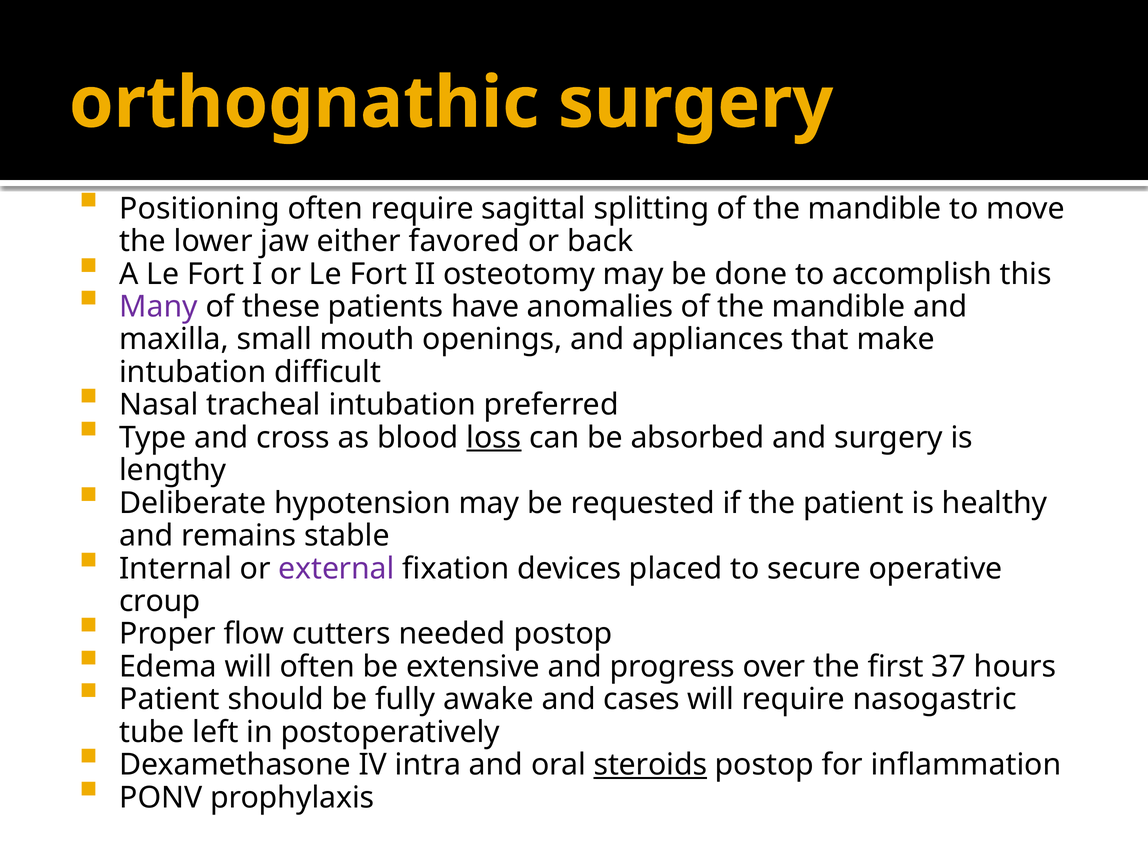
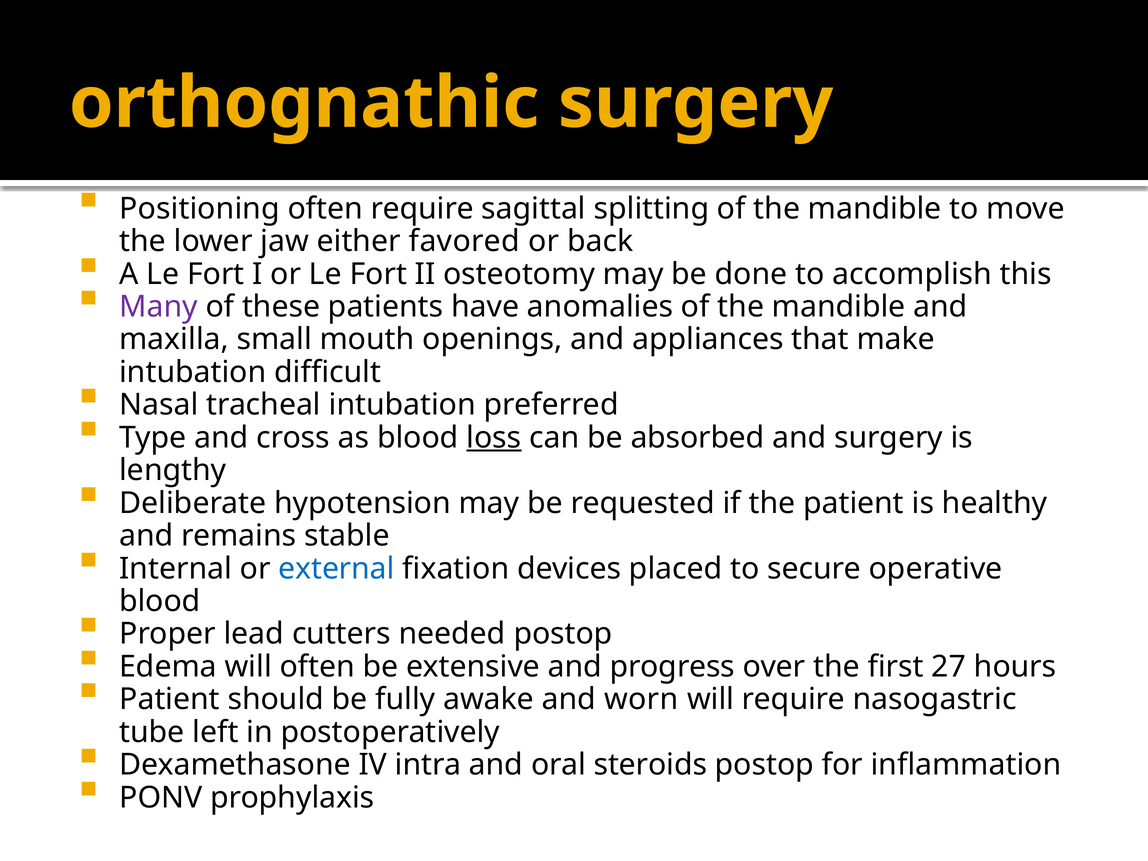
external colour: purple -> blue (337, 569)
croup: croup -> blood (160, 601)
flow: flow -> lead (254, 634)
37: 37 -> 27 (949, 667)
cases: cases -> worn (641, 699)
steroids underline: present -> none (650, 765)
